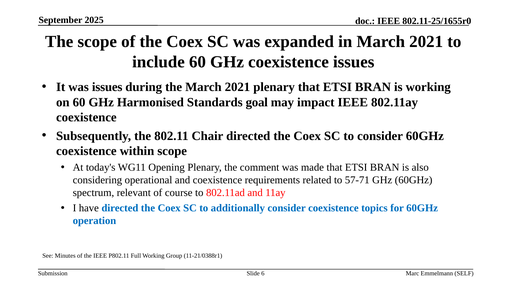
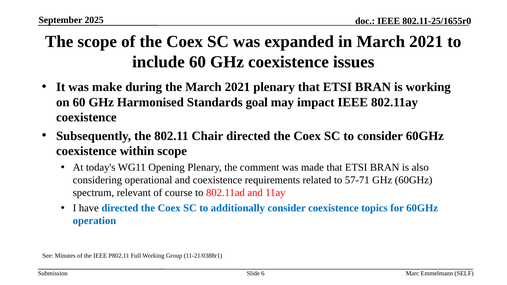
was issues: issues -> make (107, 87)
